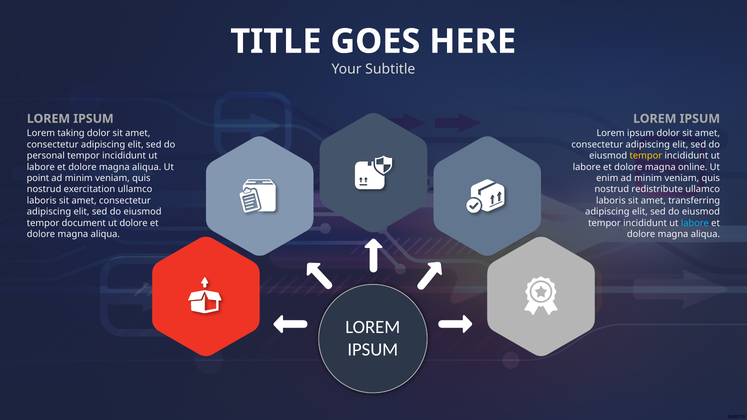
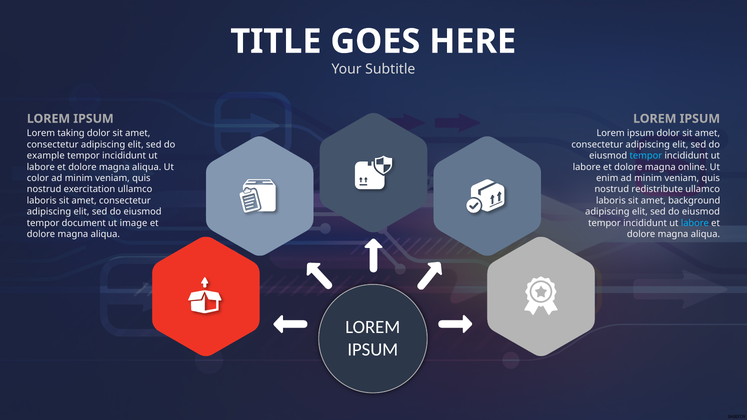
personal: personal -> example (46, 156)
tempor colour: yellow -> light blue (646, 156)
point: point -> color (38, 178)
transferring: transferring -> background (694, 201)
ut dolore: dolore -> image (133, 223)
